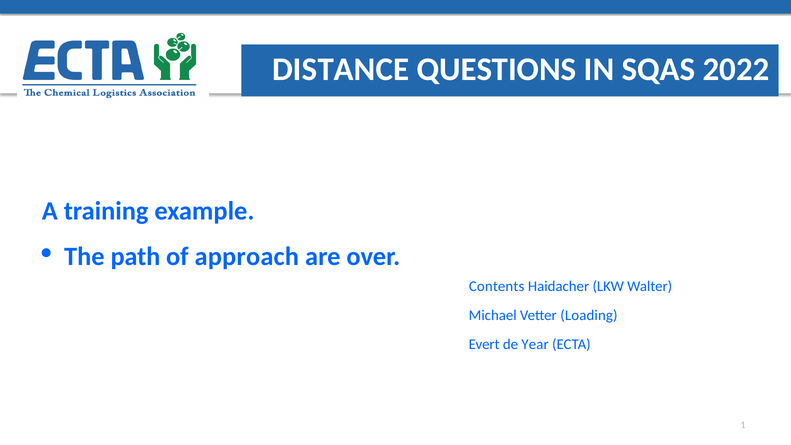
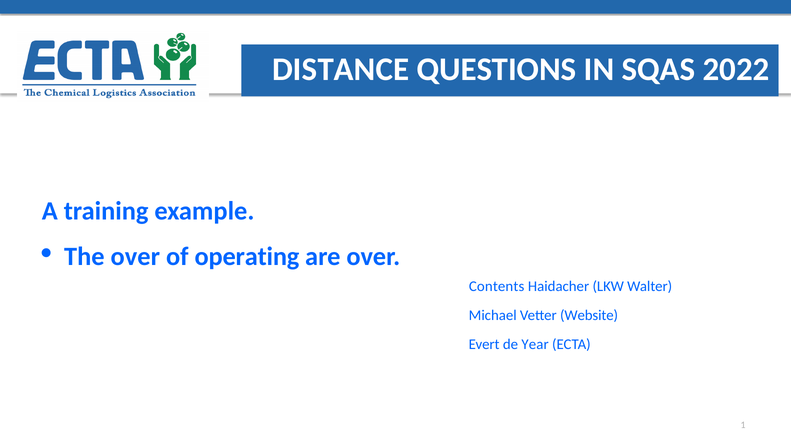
The path: path -> over (135, 256)
approach: approach -> operating (247, 256)
Loading: Loading -> Website (589, 315)
